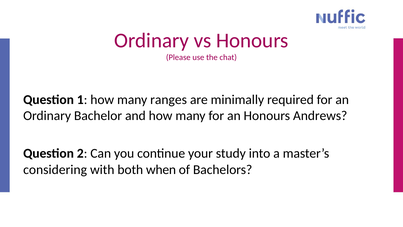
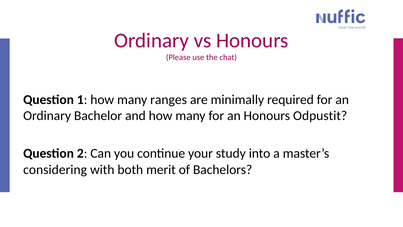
Andrews: Andrews -> Odpustit (320, 116)
when: when -> merit (161, 169)
